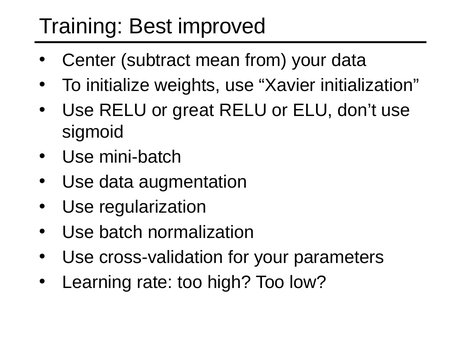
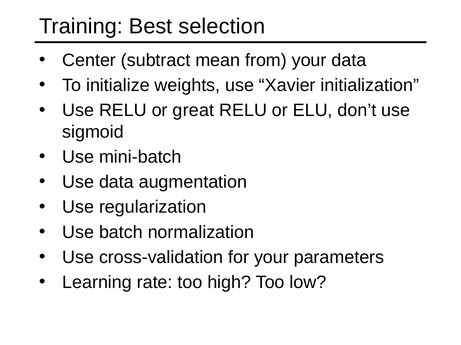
improved: improved -> selection (222, 26)
